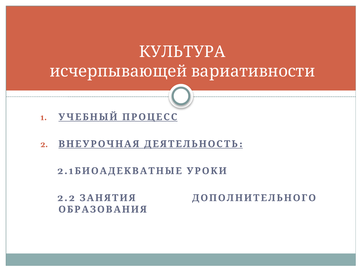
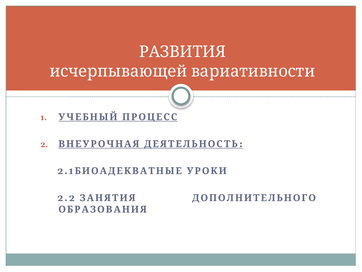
КУЛЬТУРА: КУЛЬТУРА -> РАЗВИТИЯ (182, 52)
